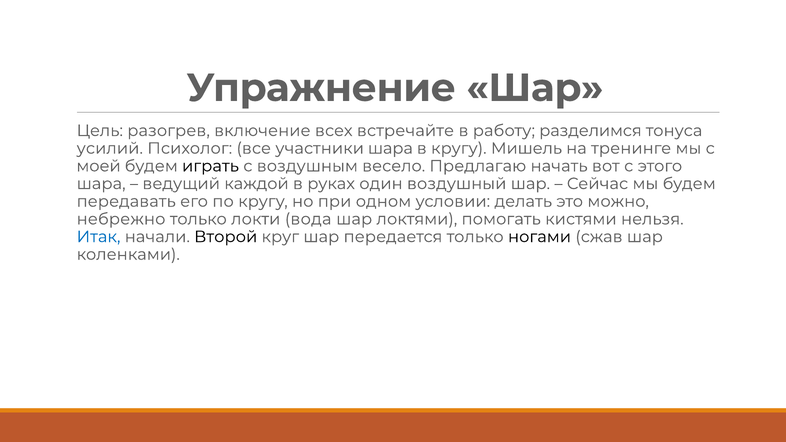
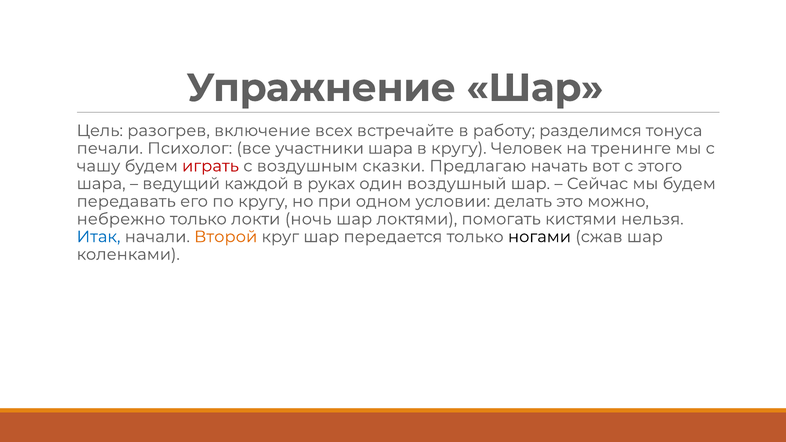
усилий: усилий -> печали (110, 148)
Мишель: Мишель -> Человек (526, 148)
моей: моей -> чашу (98, 166)
играть colour: black -> red (210, 166)
весело: весело -> сказки (394, 166)
вода: вода -> ночь (308, 219)
Второй colour: black -> orange (226, 237)
